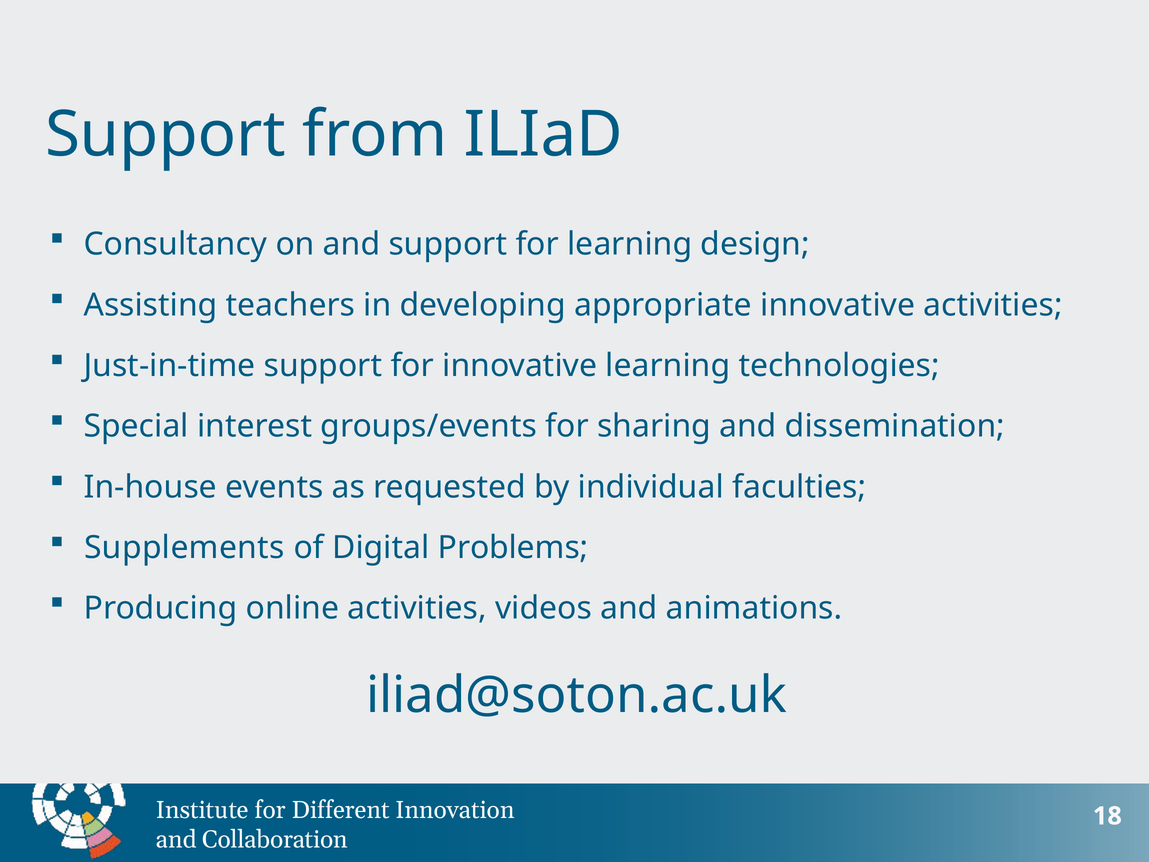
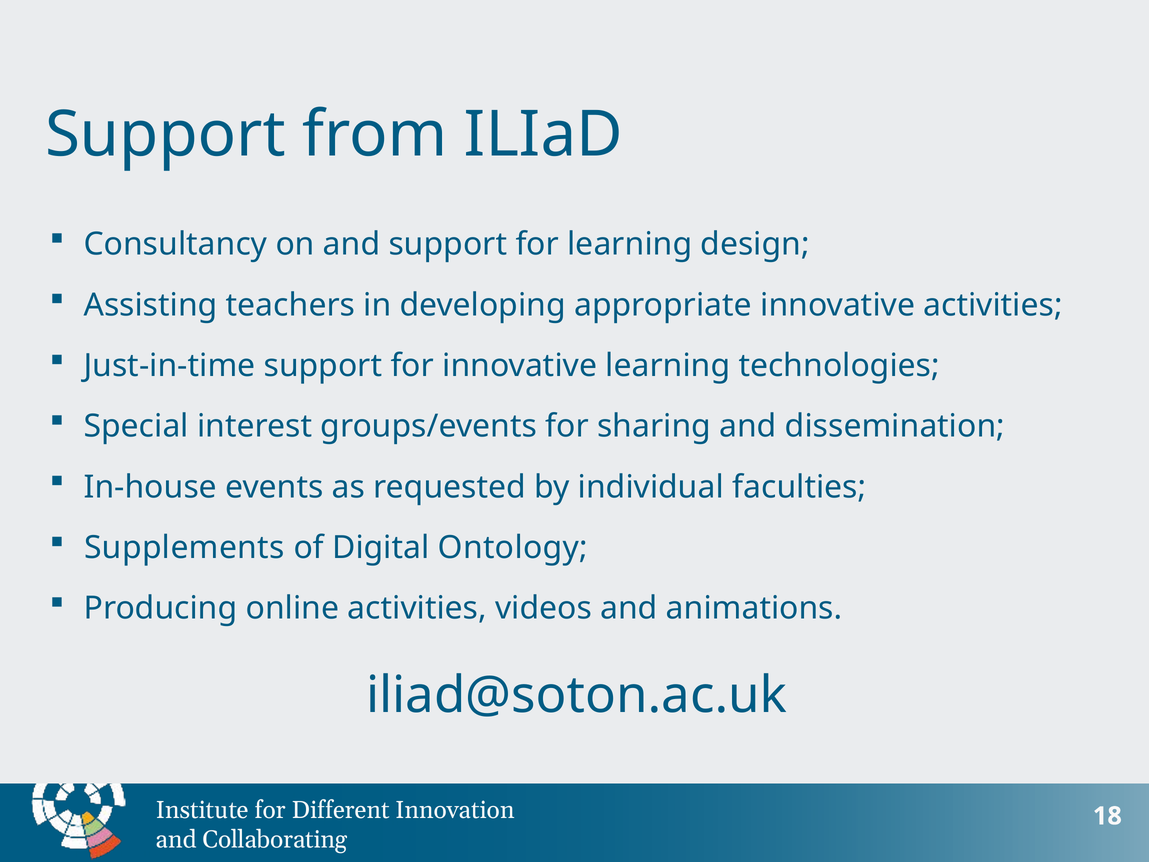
Problems: Problems -> Ontology (513, 548)
Collaboration: Collaboration -> Collaborating (275, 839)
